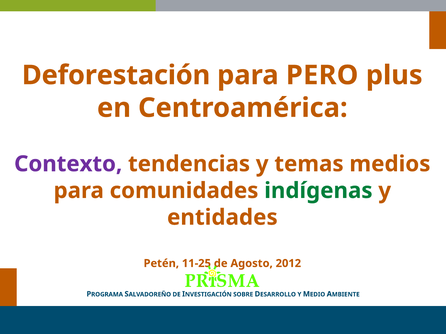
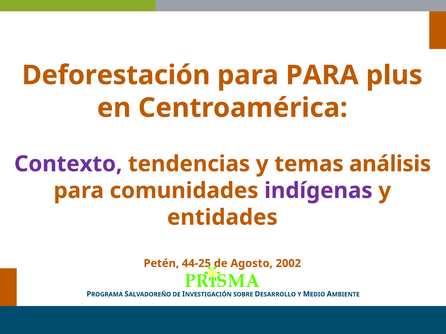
para PERO: PERO -> PARA (322, 75)
medios: medios -> análisis (390, 164)
indígenas colour: green -> purple (318, 191)
11-25: 11-25 -> 44-25 (196, 264)
2012: 2012 -> 2002 (288, 264)
